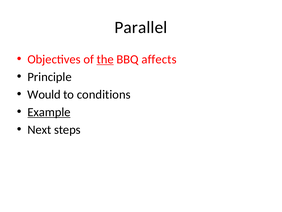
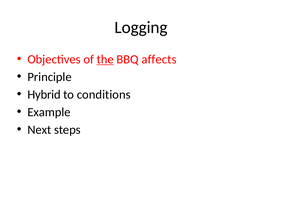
Parallel: Parallel -> Logging (141, 27)
Would: Would -> Hybrid (44, 94)
Example underline: present -> none (49, 112)
